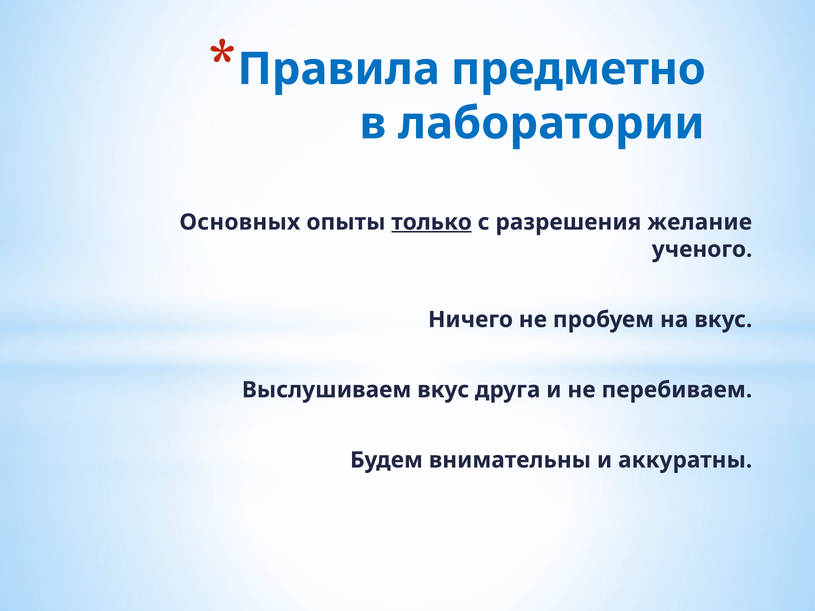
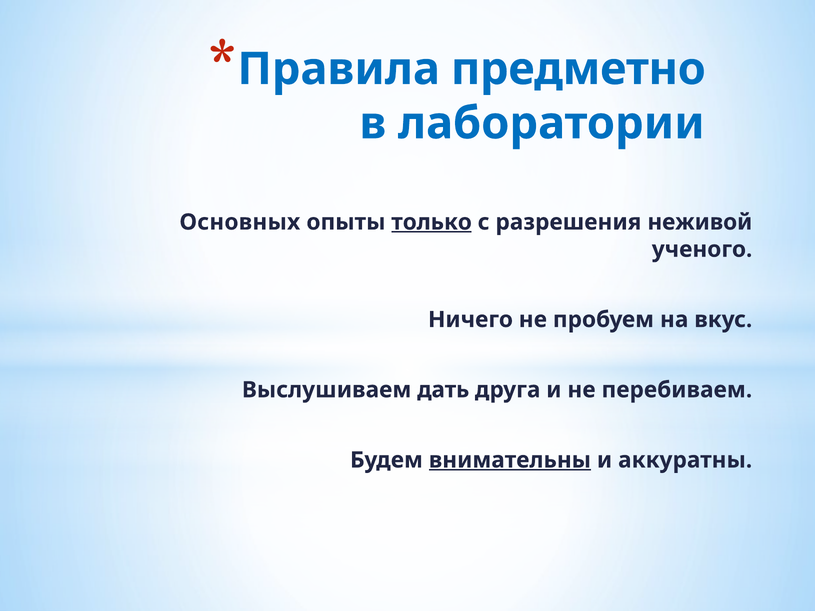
желание: желание -> неживой (700, 222)
Выслушиваем вкус: вкус -> дать (443, 390)
внимательны underline: none -> present (510, 460)
